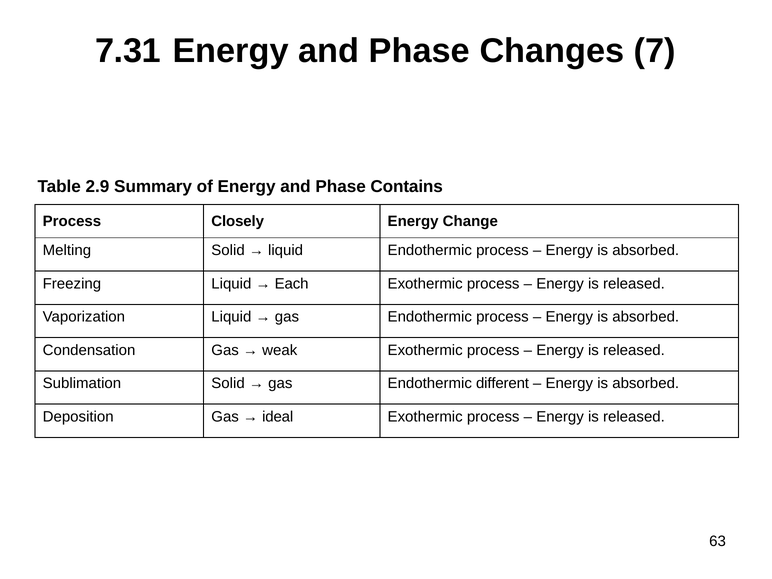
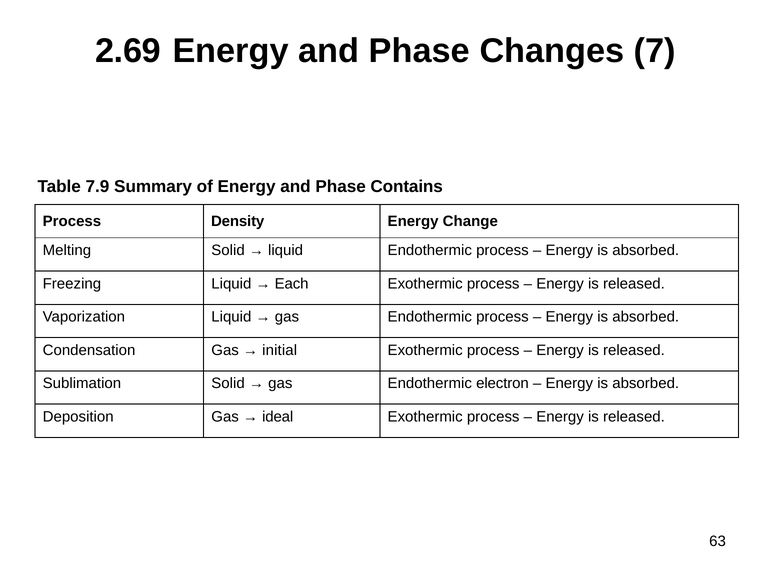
7.31: 7.31 -> 2.69 (128, 51)
2.9: 2.9 -> 7.9 (97, 186)
Closely: Closely -> Density (238, 221)
weak: weak -> initial (280, 350)
different: different -> electron (502, 383)
